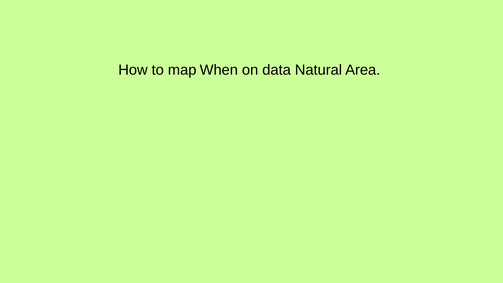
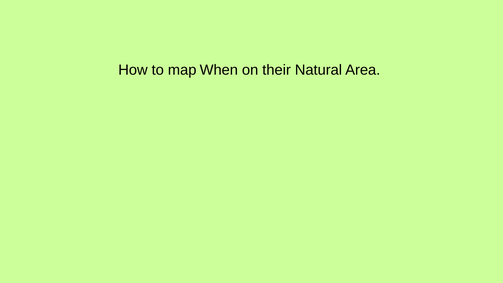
data: data -> their (277, 70)
